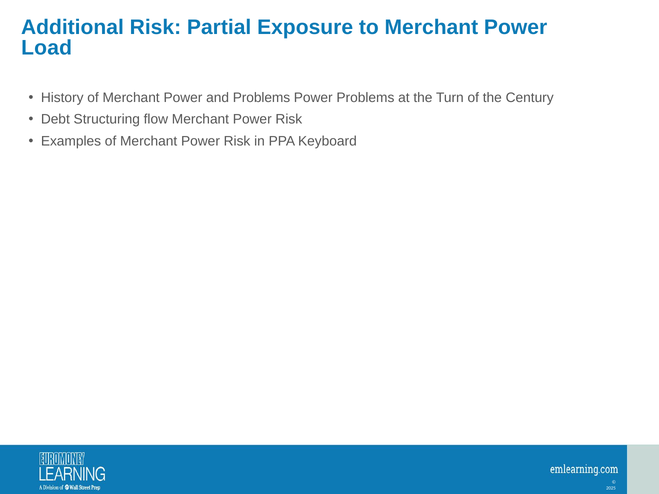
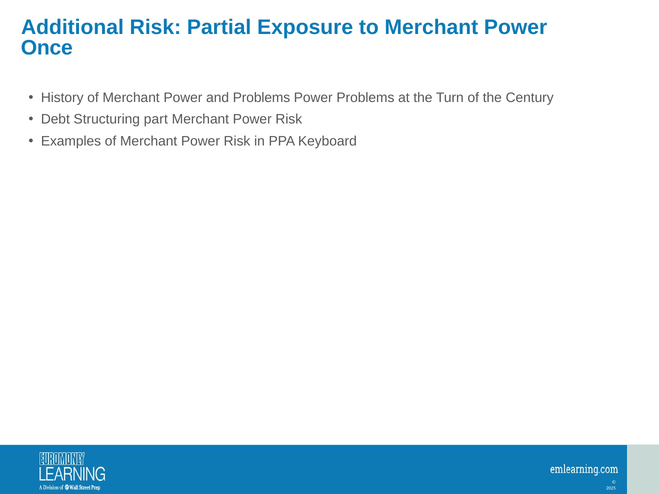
Load: Load -> Once (47, 48)
flow: flow -> part (156, 120)
